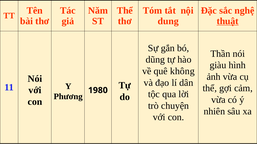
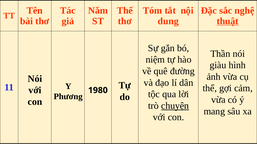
dũng: dũng -> niệm (155, 60)
không: không -> đường (182, 71)
chuyện underline: none -> present (175, 106)
nhiên: nhiên -> mang (214, 112)
